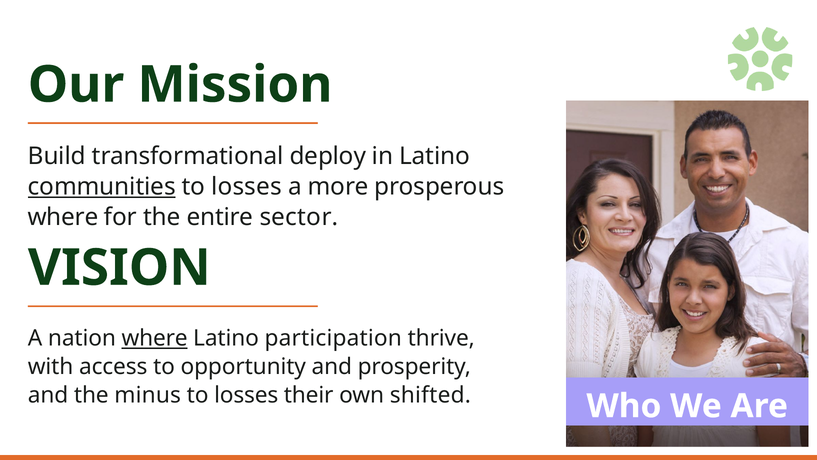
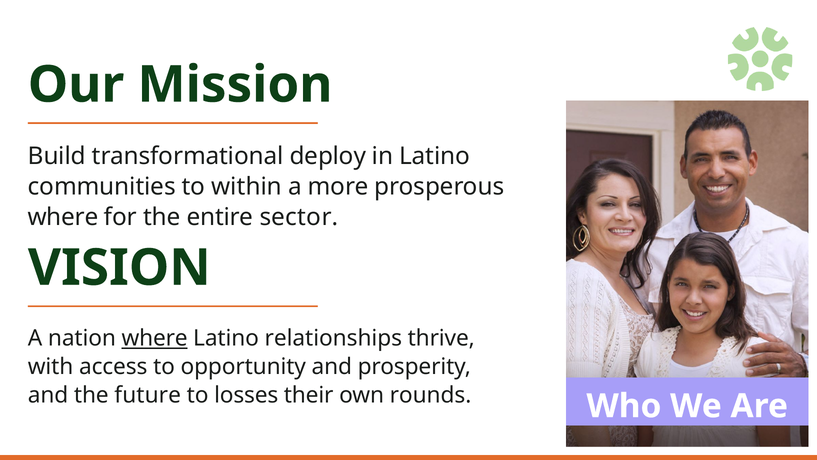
communities underline: present -> none (102, 186)
losses: losses -> within (247, 186)
participation: participation -> relationships (333, 338)
minus: minus -> future (148, 395)
shifted: shifted -> rounds (431, 395)
